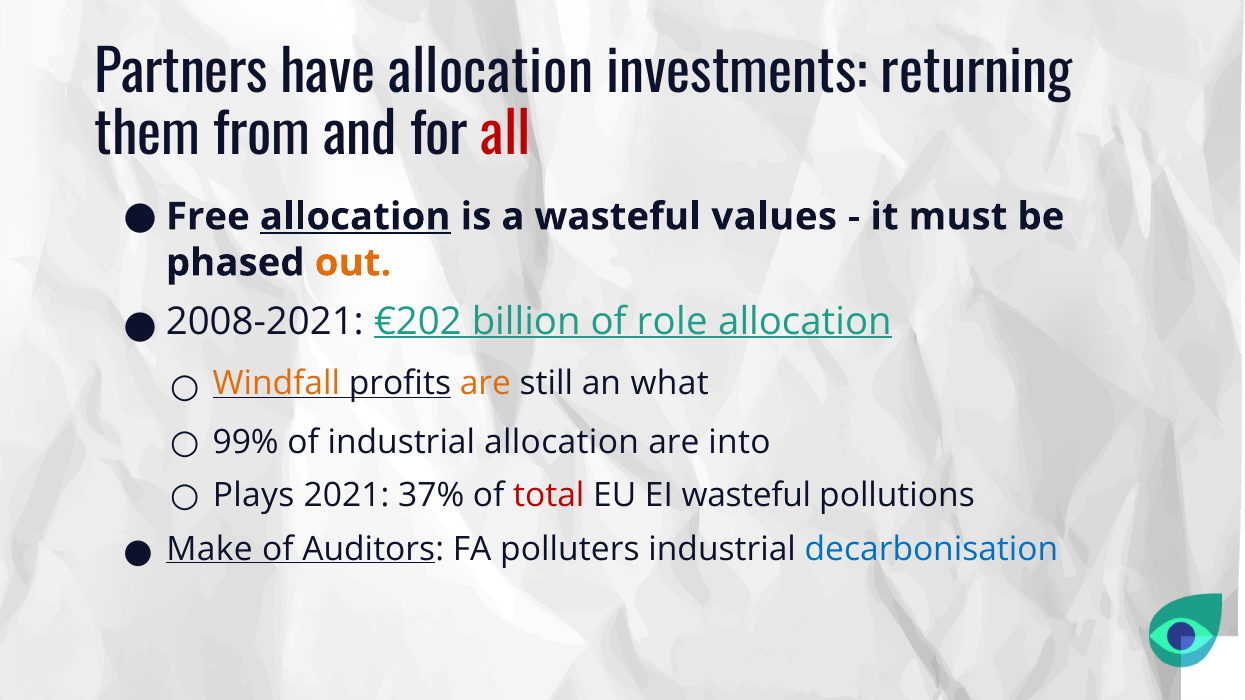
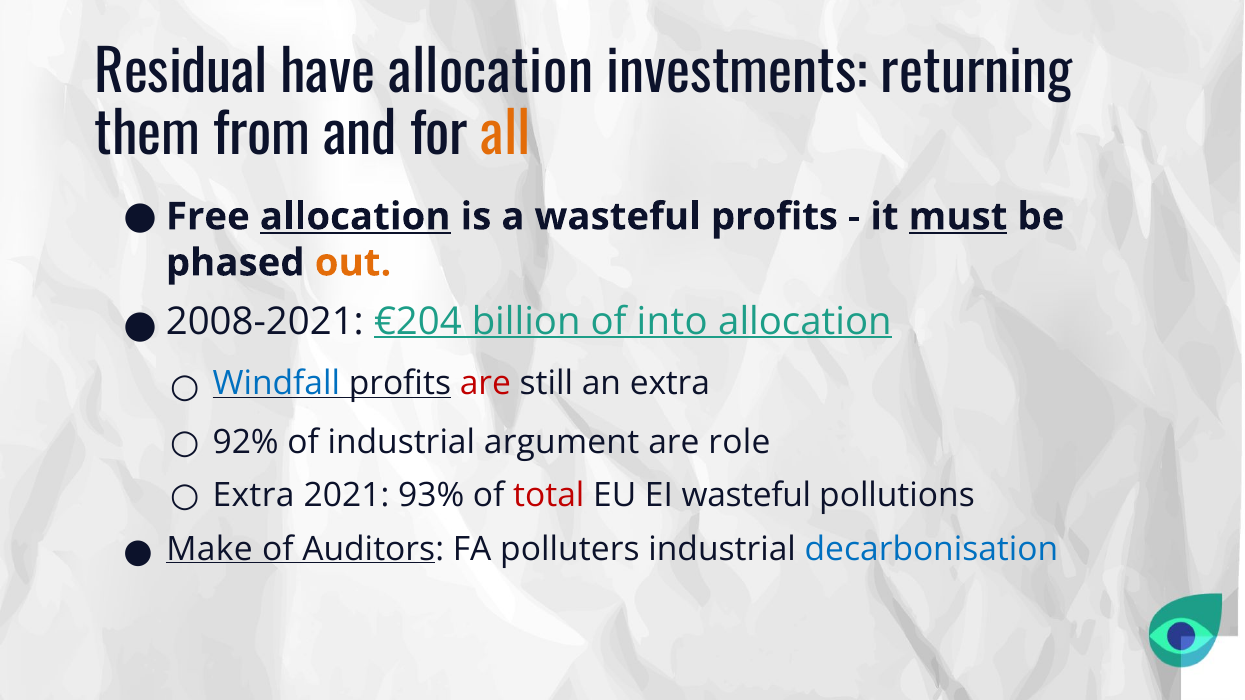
Partners: Partners -> Residual (181, 74)
all colour: red -> orange (506, 135)
wasteful values: values -> profits (774, 217)
must underline: none -> present (958, 217)
€202: €202 -> €204 (418, 322)
role: role -> into (672, 322)
Windfall colour: orange -> blue (276, 384)
are colour: orange -> red (485, 384)
an what: what -> extra (670, 384)
99%: 99% -> 92% (246, 443)
industrial allocation: allocation -> argument (562, 443)
into: into -> role (739, 443)
Plays: Plays -> Extra (254, 496)
37%: 37% -> 93% (431, 496)
